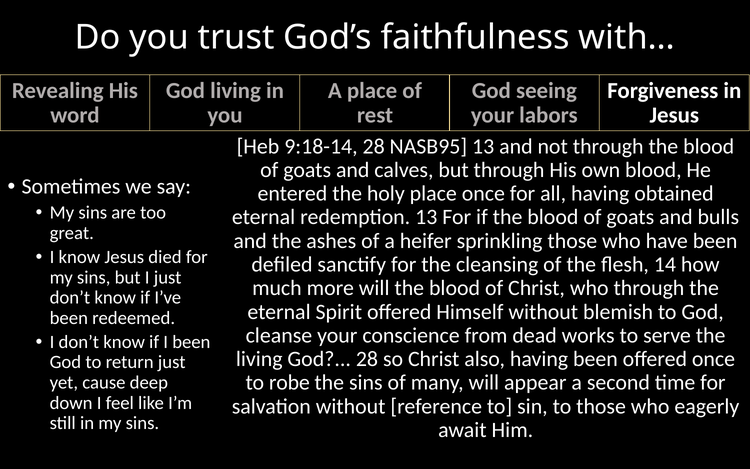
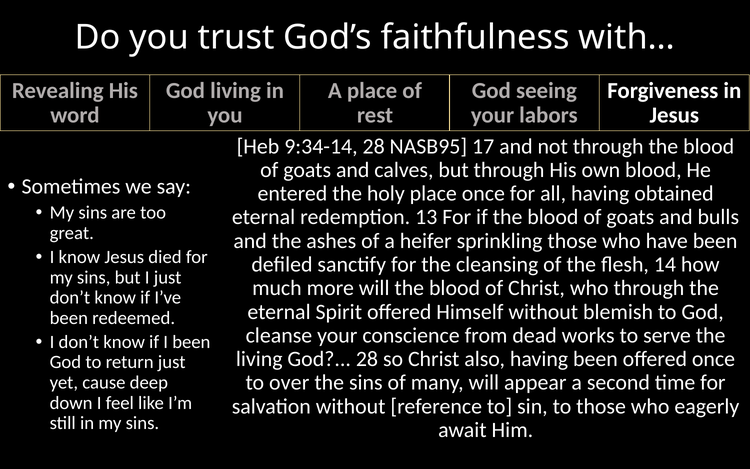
9:18-14: 9:18-14 -> 9:34-14 (321, 146)
NASB95 13: 13 -> 17 (483, 146)
robe: robe -> over (289, 382)
